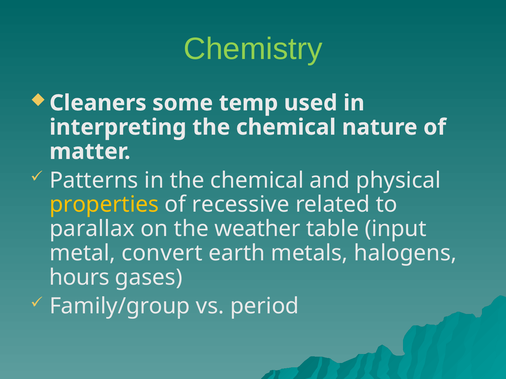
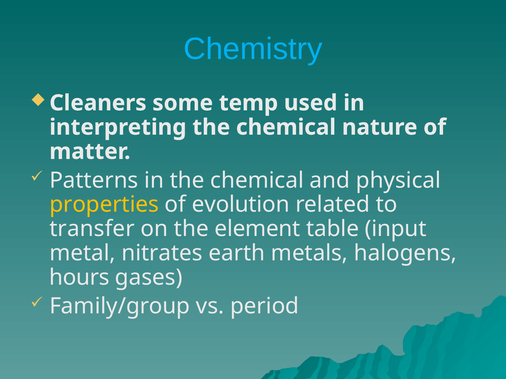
Chemistry colour: light green -> light blue (253, 49)
recessive: recessive -> evolution (241, 205)
parallax: parallax -> transfer (92, 229)
weather: weather -> element (257, 229)
convert: convert -> nitrates (162, 253)
